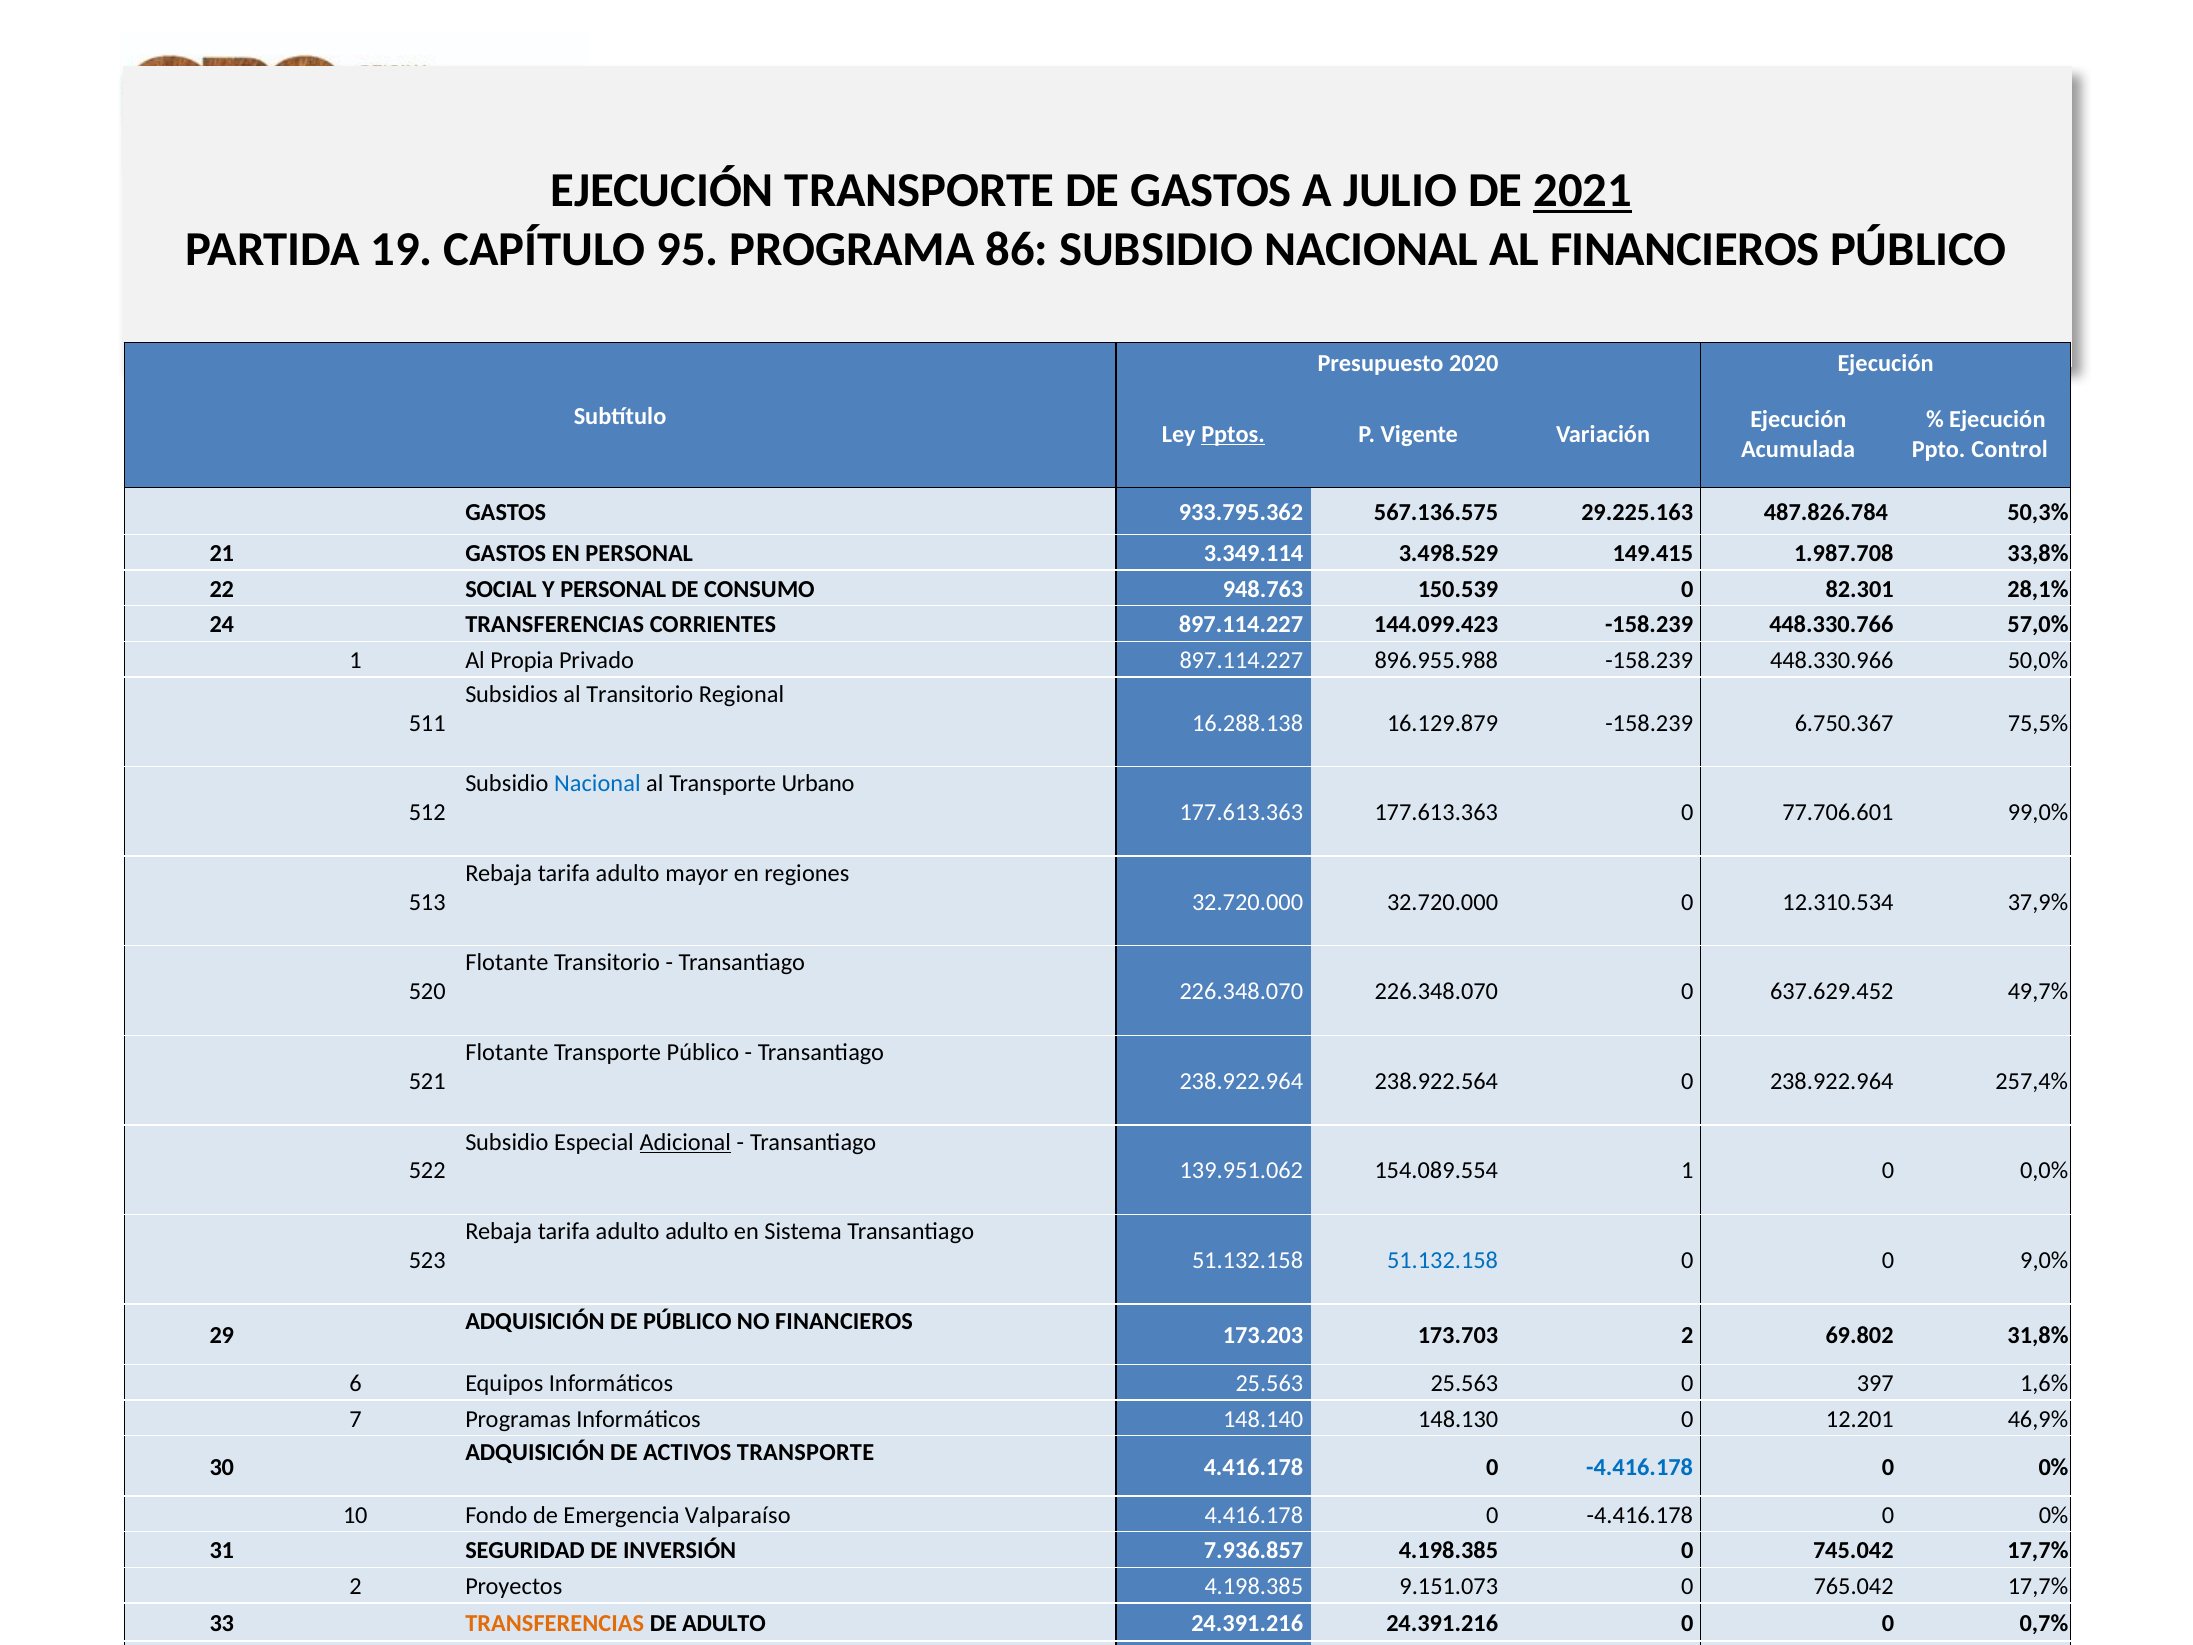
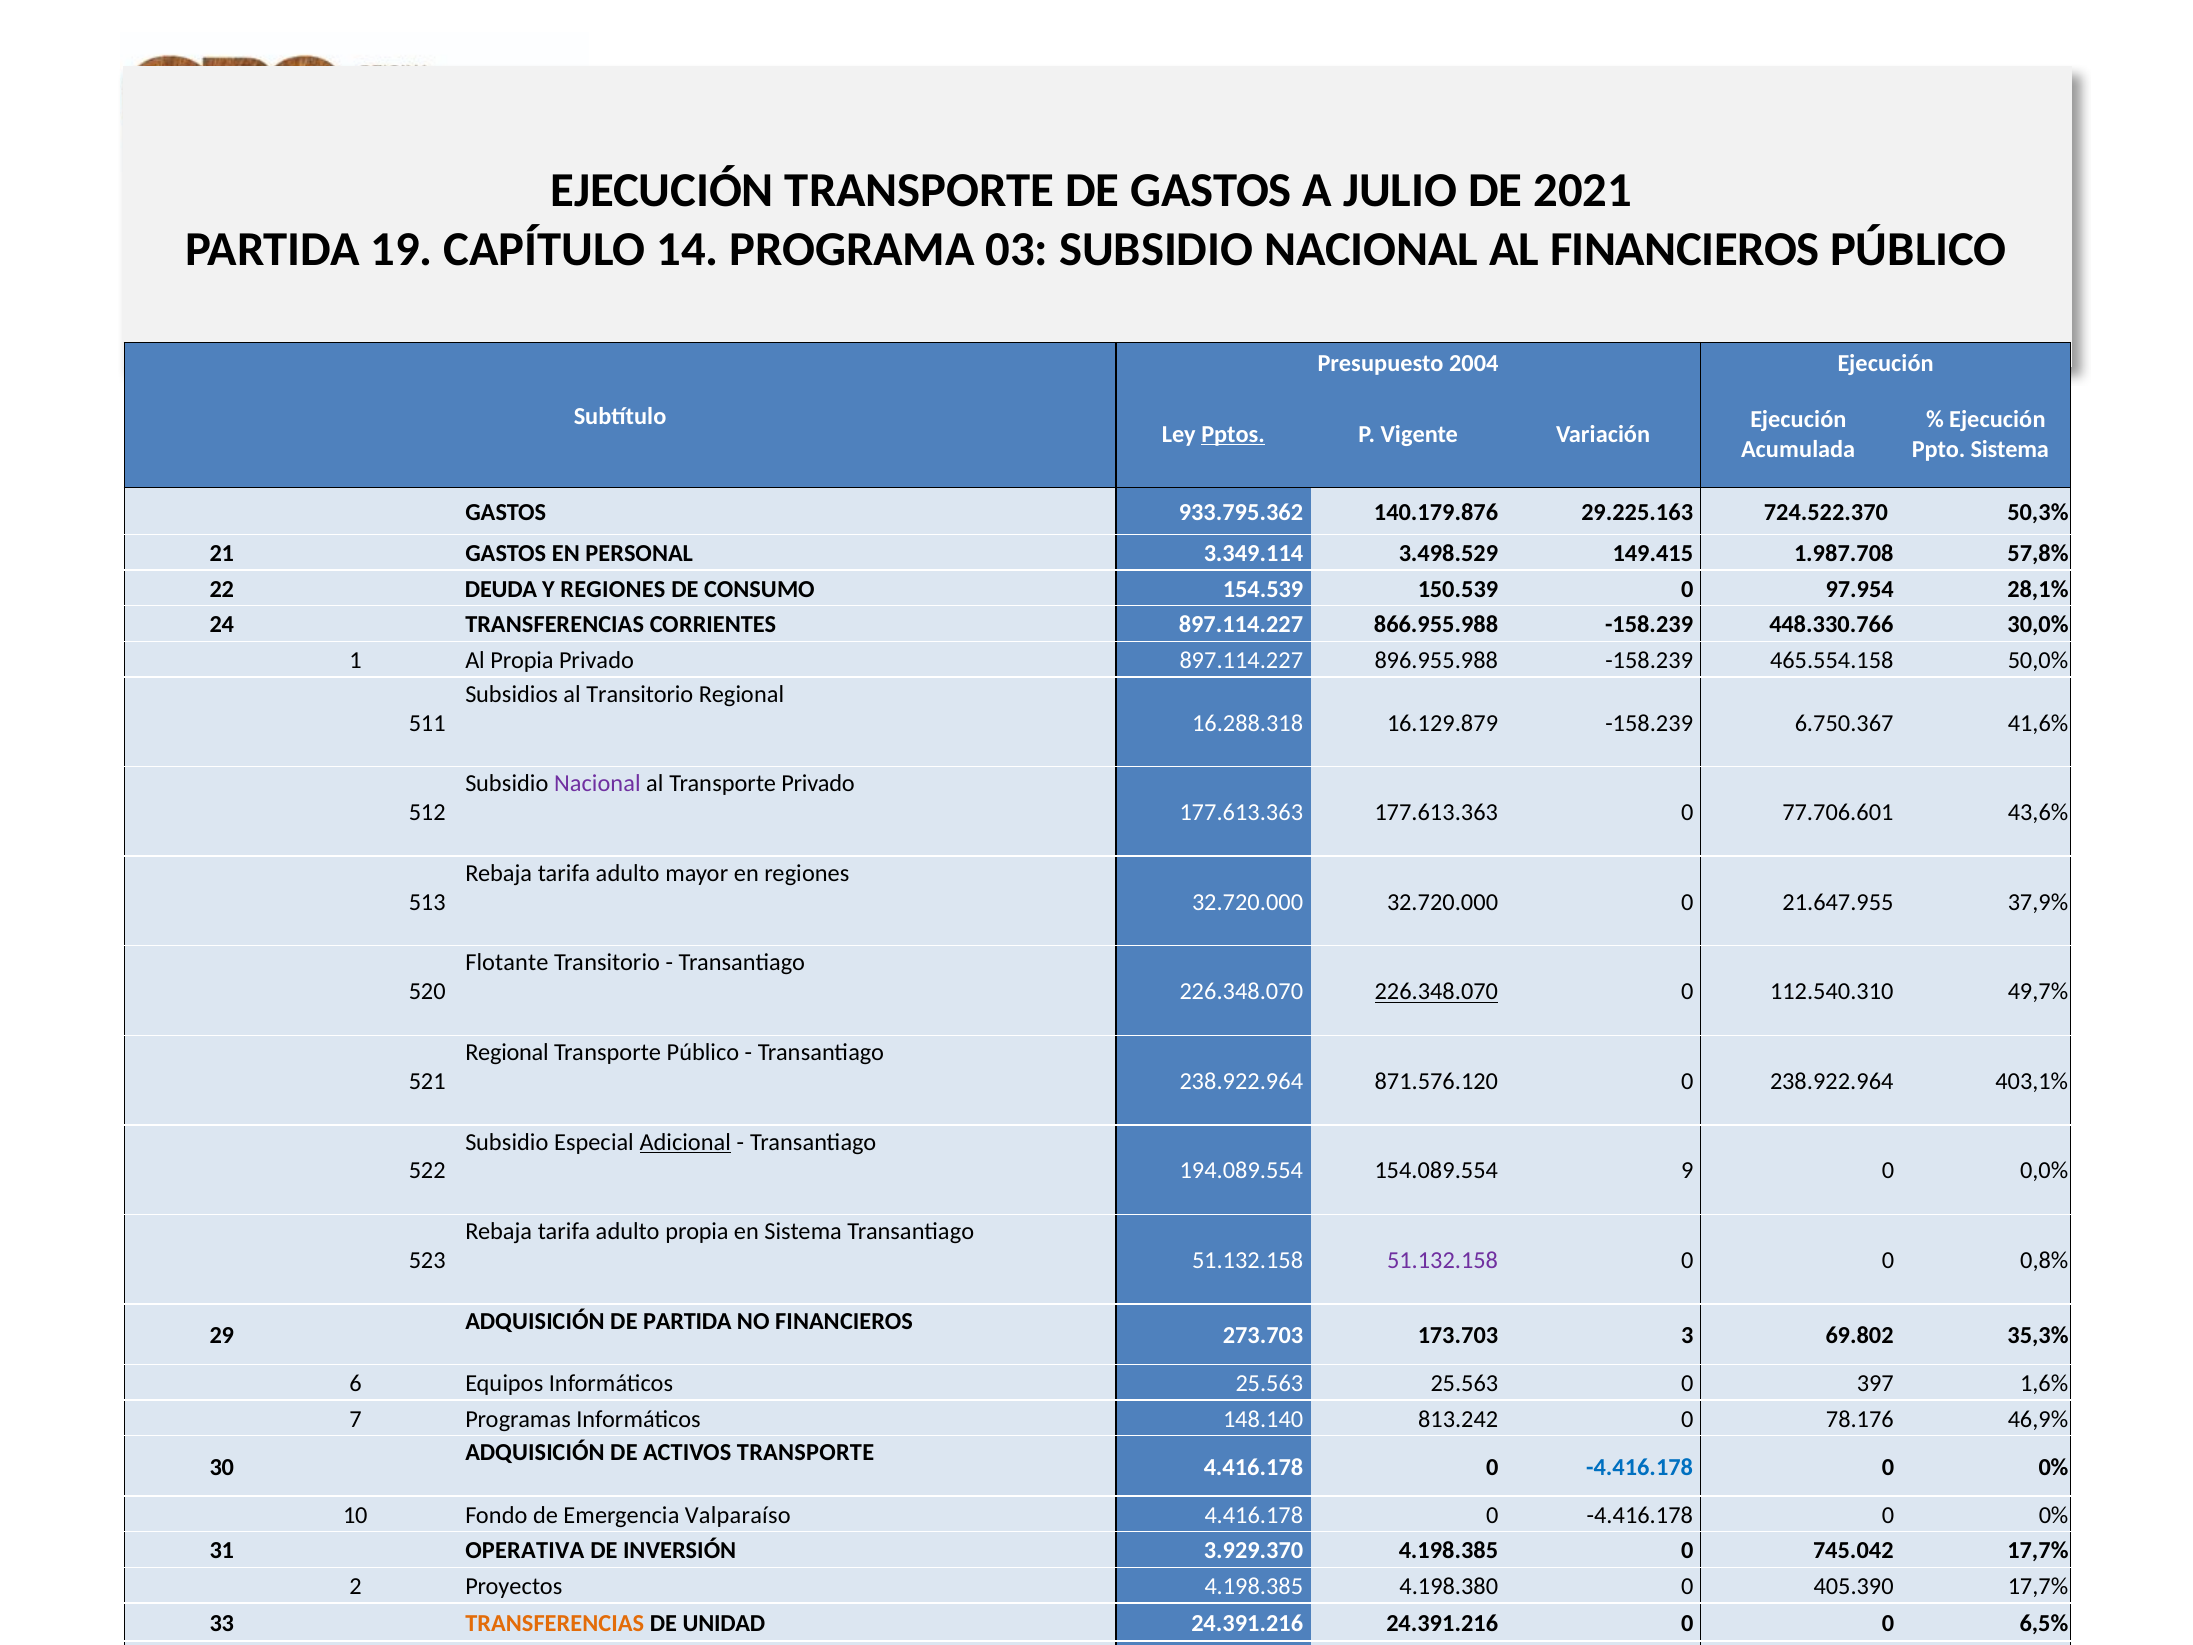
2021 underline: present -> none (1583, 191)
95: 95 -> 14 (688, 249)
86: 86 -> 03 (1017, 249)
2020: 2020 -> 2004 (1474, 363)
Ppto Control: Control -> Sistema (2010, 449)
567.136.575: 567.136.575 -> 140.179.876 (1436, 512)
487.826.784: 487.826.784 -> 724.522.370 (1826, 512)
33,8%: 33,8% -> 57,8% (2038, 554)
22 SOCIAL: SOCIAL -> DEUDA (501, 589)
Y PERSONAL: PERSONAL -> REGIONES (613, 589)
948.763: 948.763 -> 154.539 (1263, 589)
82.301: 82.301 -> 97.954 (1860, 589)
144.099.423: 144.099.423 -> 866.955.988 (1436, 625)
57,0%: 57,0% -> 30,0% (2038, 625)
448.330.966: 448.330.966 -> 465.554.158 (1832, 660)
16.288.138: 16.288.138 -> 16.288.318 (1248, 723)
75,5%: 75,5% -> 41,6% (2038, 723)
Nacional colour: blue -> purple (597, 784)
Transporte Urbano: Urbano -> Privado (818, 784)
99,0%: 99,0% -> 43,6% (2038, 813)
12.310.534: 12.310.534 -> 21.647.955 (1838, 902)
226.348.070 underline: none -> present (1436, 992)
637.629.452: 637.629.452 -> 112.540.310 (1832, 992)
Flotante: Flotante -> Regional (507, 1052)
238.922.564: 238.922.564 -> 871.576.120 (1436, 1081)
257,4%: 257,4% -> 403,1% (2032, 1081)
139.951.062: 139.951.062 -> 194.089.554 (1241, 1171)
154.089.554 1: 1 -> 9 (1687, 1171)
adulto adulto: adulto -> propia (697, 1231)
51.132.158 colour: blue -> purple (1443, 1260)
9,0%: 9,0% -> 0,8% (2044, 1260)
DE PÚBLICO: PÚBLICO -> PARTIDA (687, 1321)
173.203: 173.203 -> 273.703 (1263, 1335)
173.703 2: 2 -> 3 (1687, 1335)
31,8%: 31,8% -> 35,3% (2038, 1335)
148.130: 148.130 -> 813.242 (1458, 1419)
12.201: 12.201 -> 78.176 (1860, 1419)
SEGURIDAD: SEGURIDAD -> OPERATIVA (525, 1551)
7.936.857: 7.936.857 -> 3.929.370 (1254, 1551)
9.151.073: 9.151.073 -> 4.198.380 (1449, 1586)
765.042: 765.042 -> 405.390 (1854, 1586)
DE ADULTO: ADULTO -> UNIDAD (724, 1623)
0,7%: 0,7% -> 6,5% (2044, 1623)
